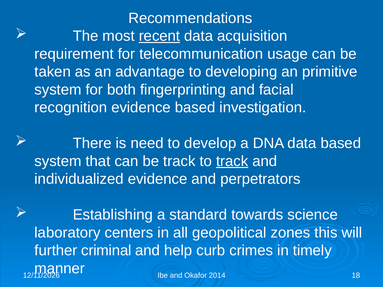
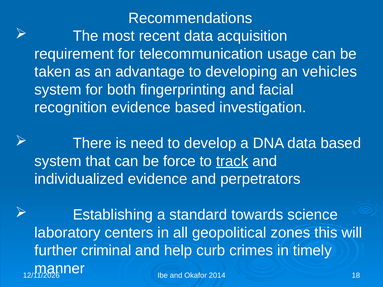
recent underline: present -> none (159, 36)
primitive: primitive -> vehicles (330, 72)
be track: track -> force (179, 161)
